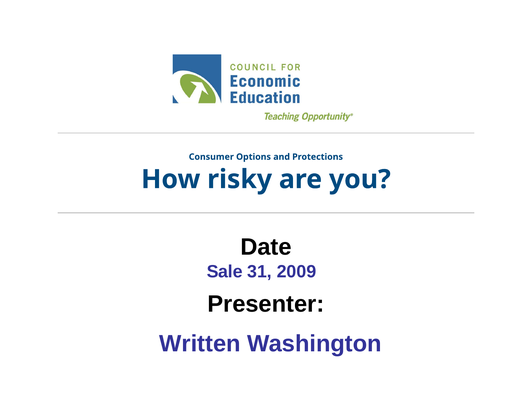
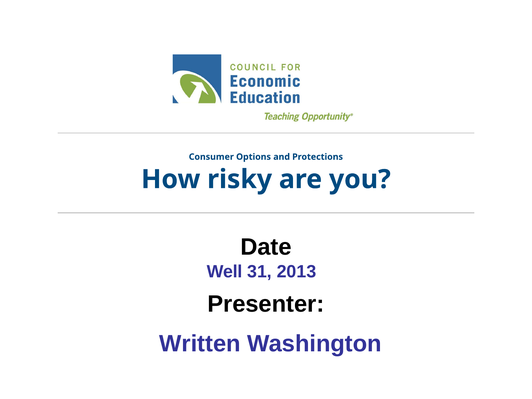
Sale: Sale -> Well (225, 272)
2009: 2009 -> 2013 (296, 272)
